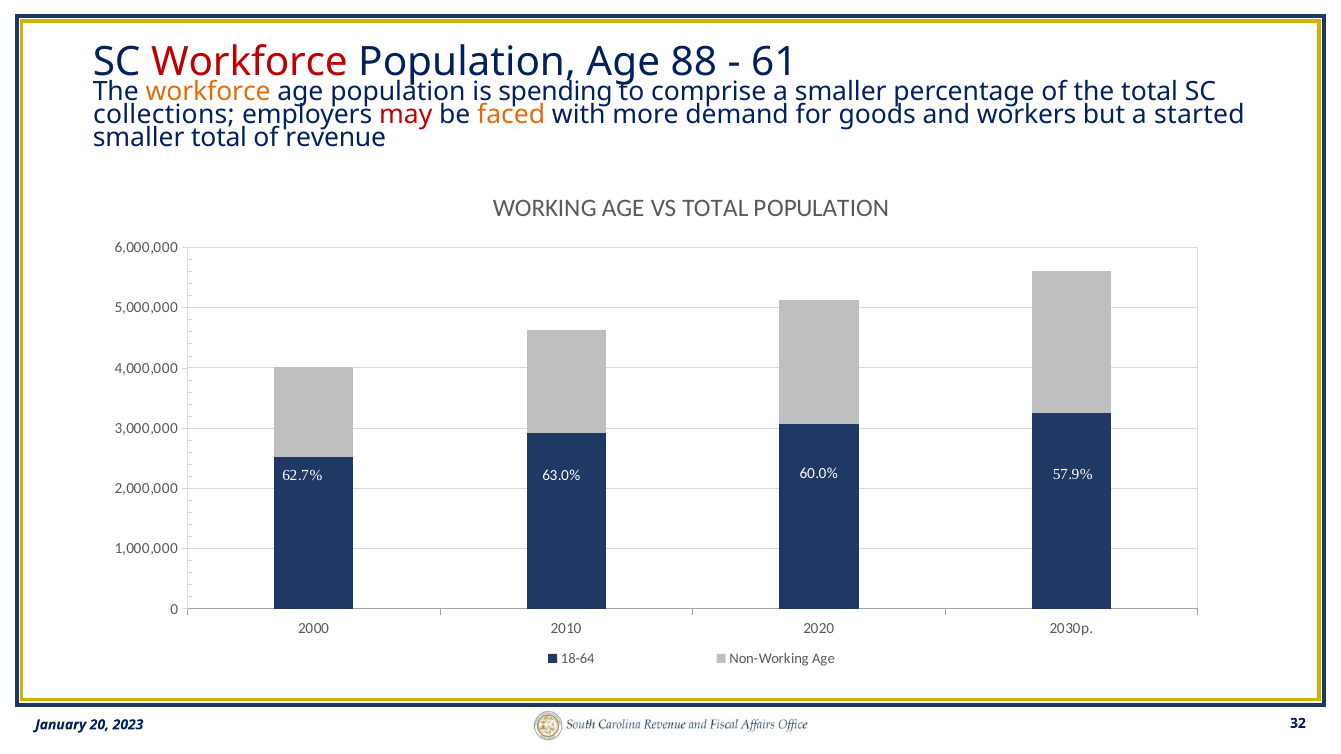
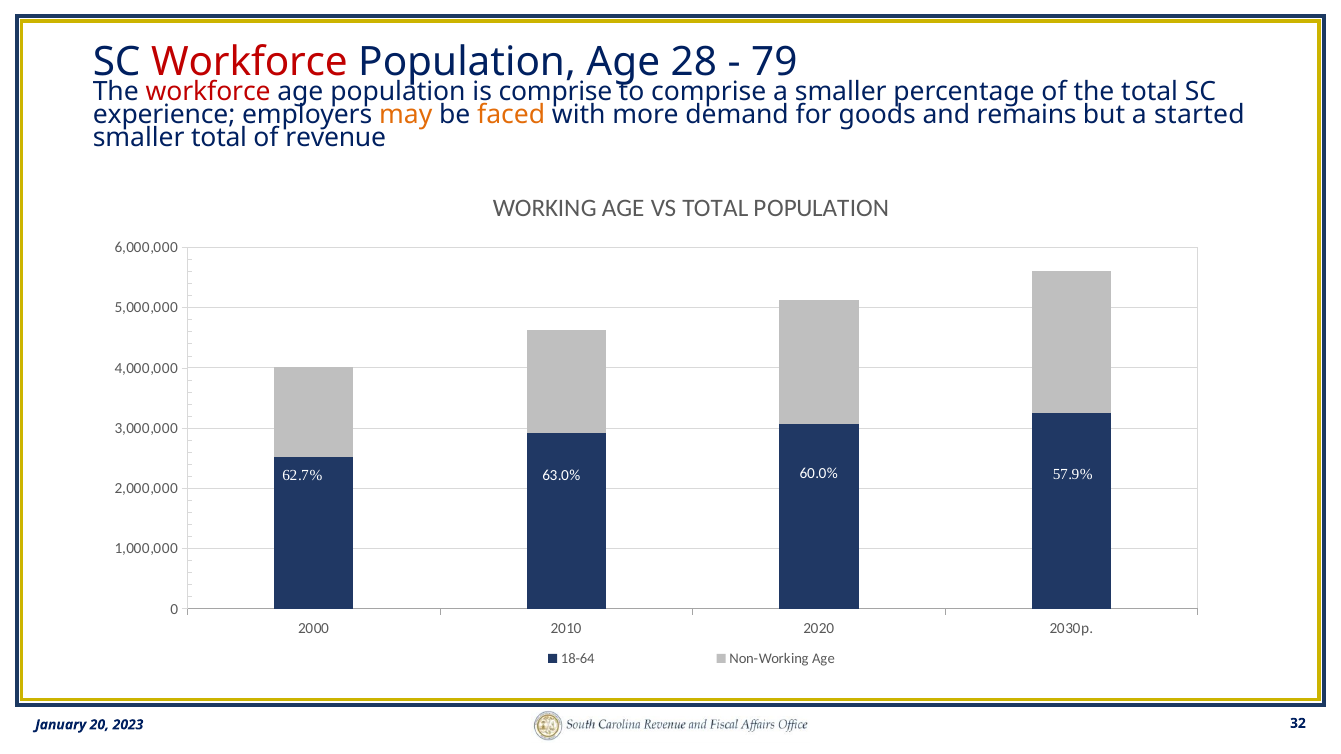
88: 88 -> 28 (694, 62)
61: 61 -> 79 (774, 62)
workforce colour: orange -> red (208, 92)
is spending: spending -> comprise (555, 92)
collections: collections -> experience (164, 115)
may colour: red -> orange (406, 115)
workers: workers -> remains (1027, 115)
